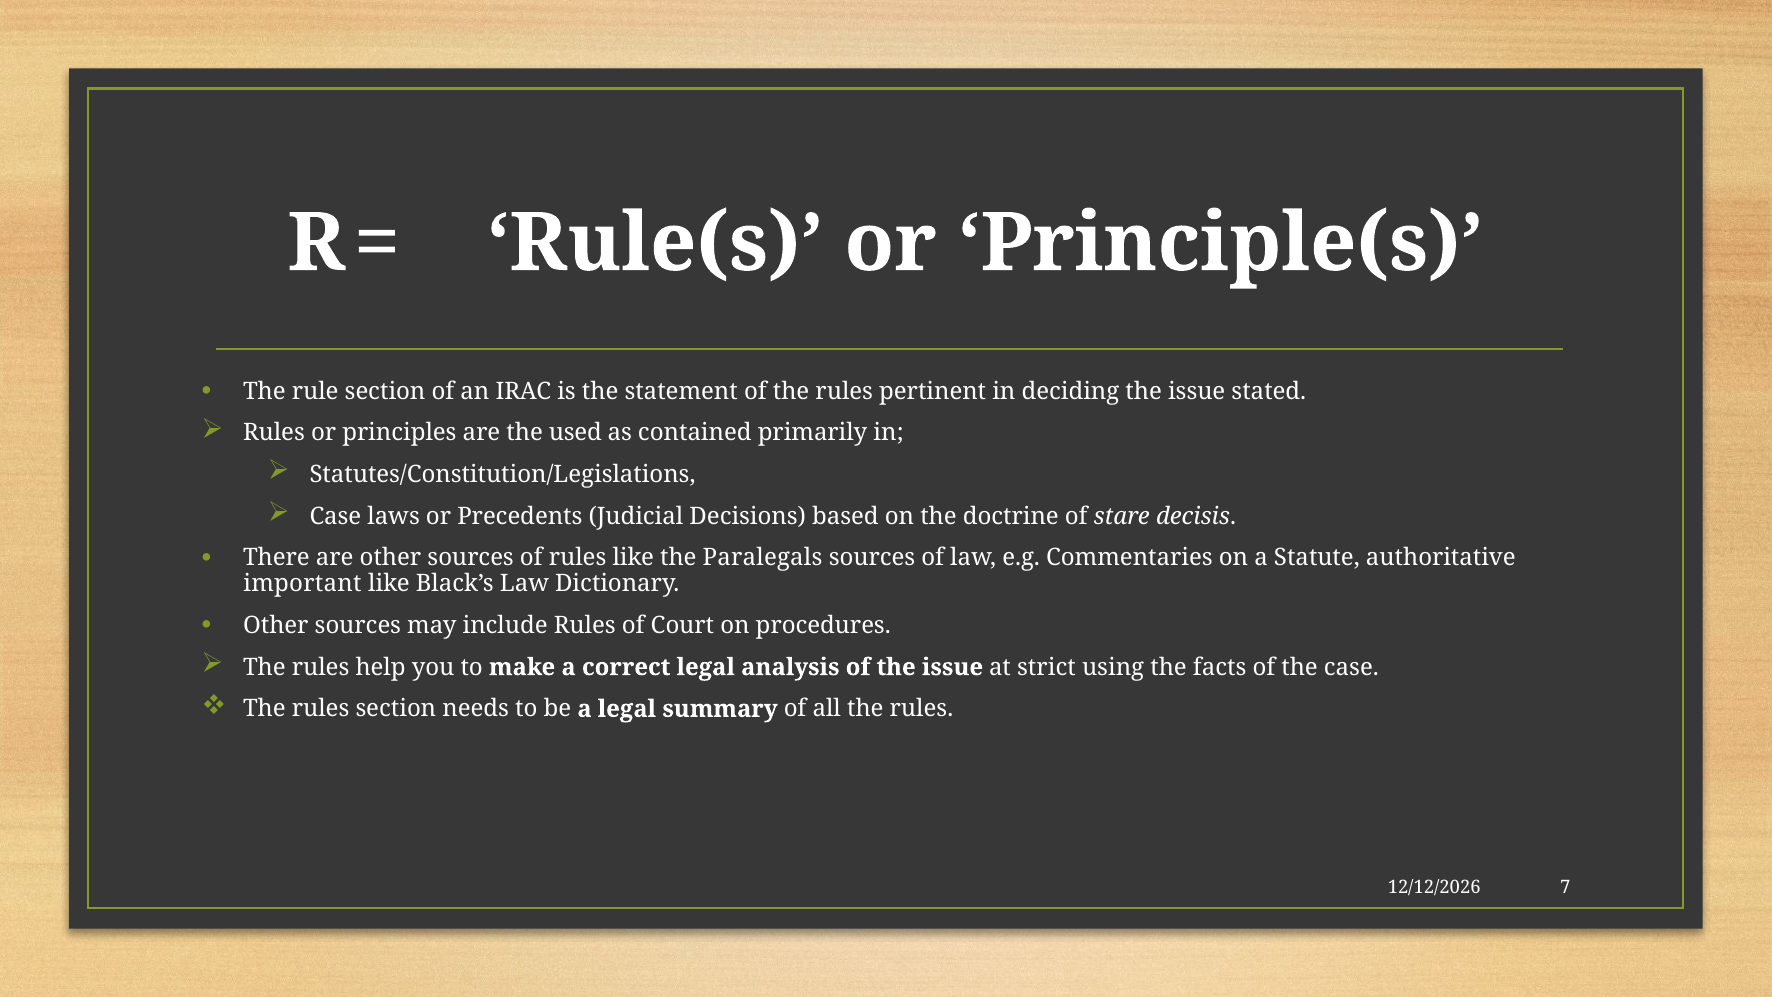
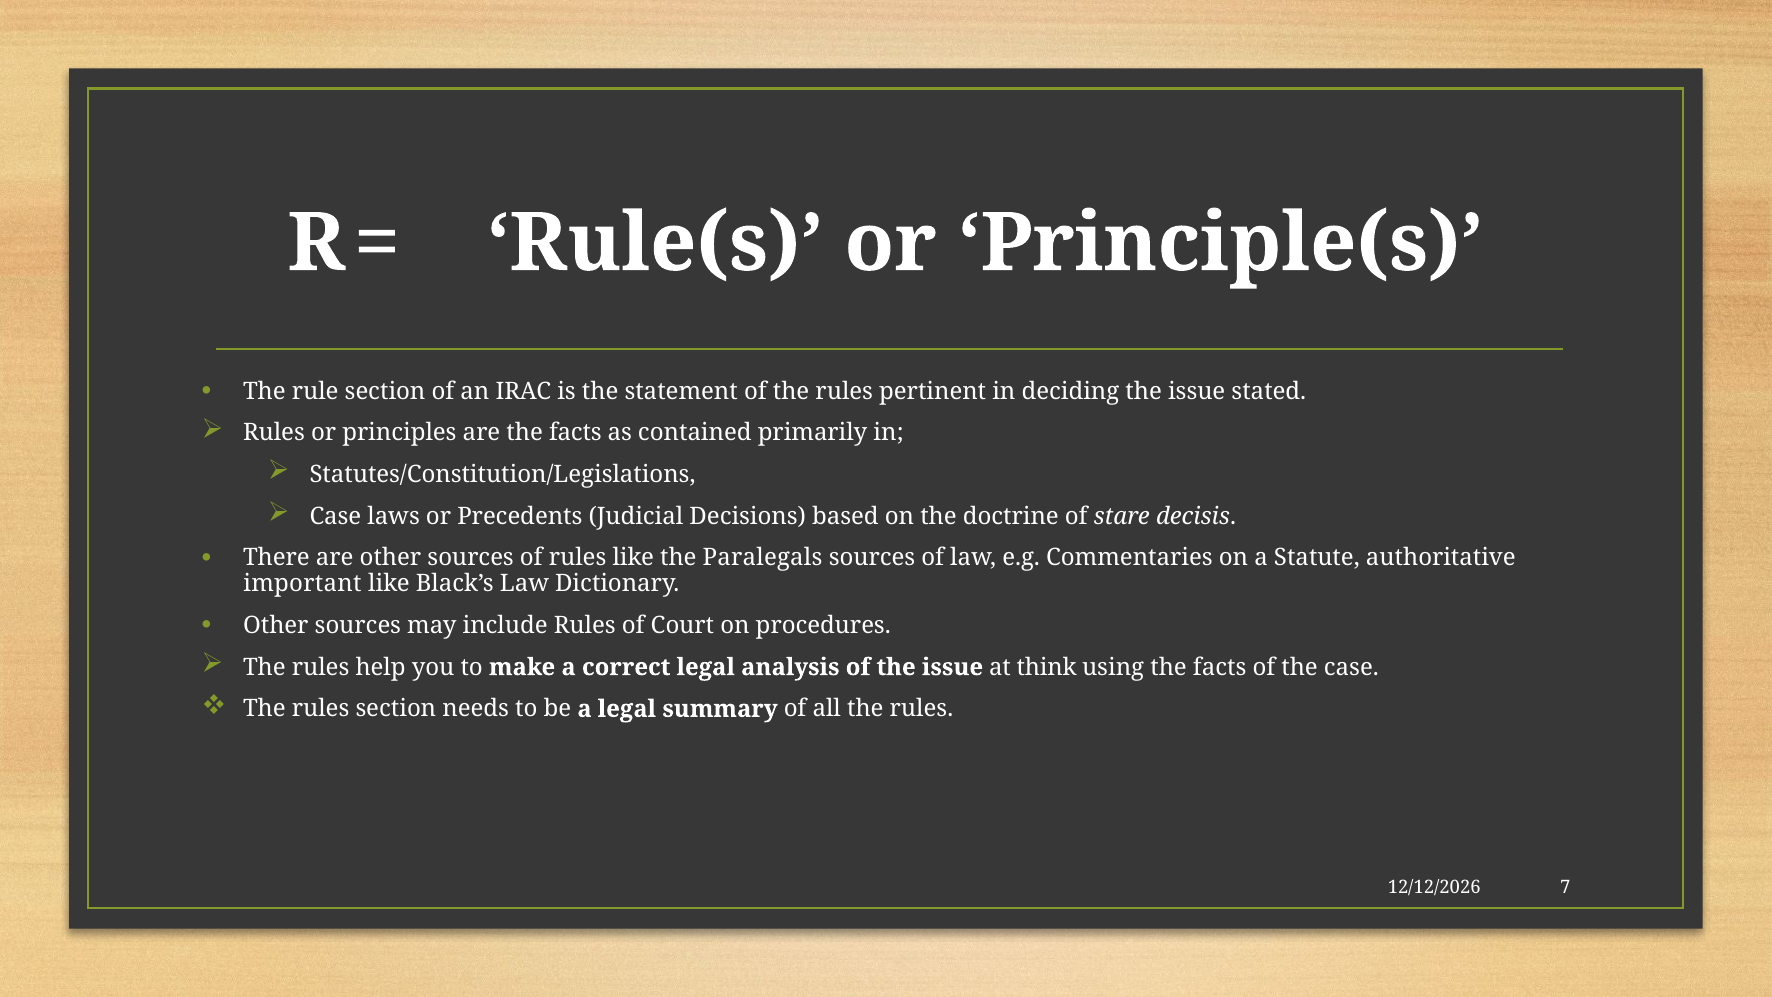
are the used: used -> facts (575, 433)
strict: strict -> think (1047, 667)
